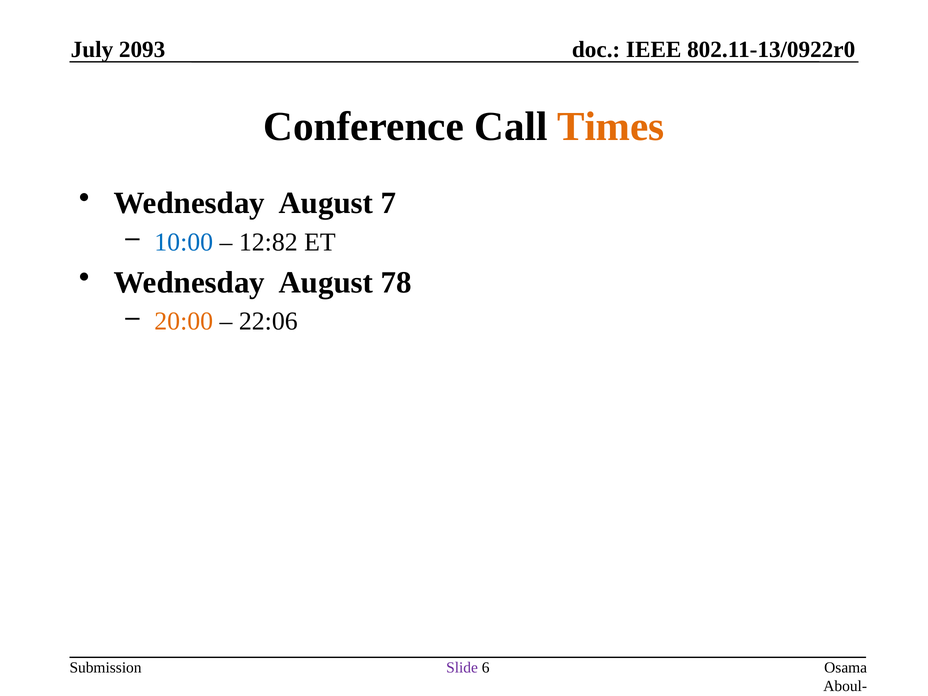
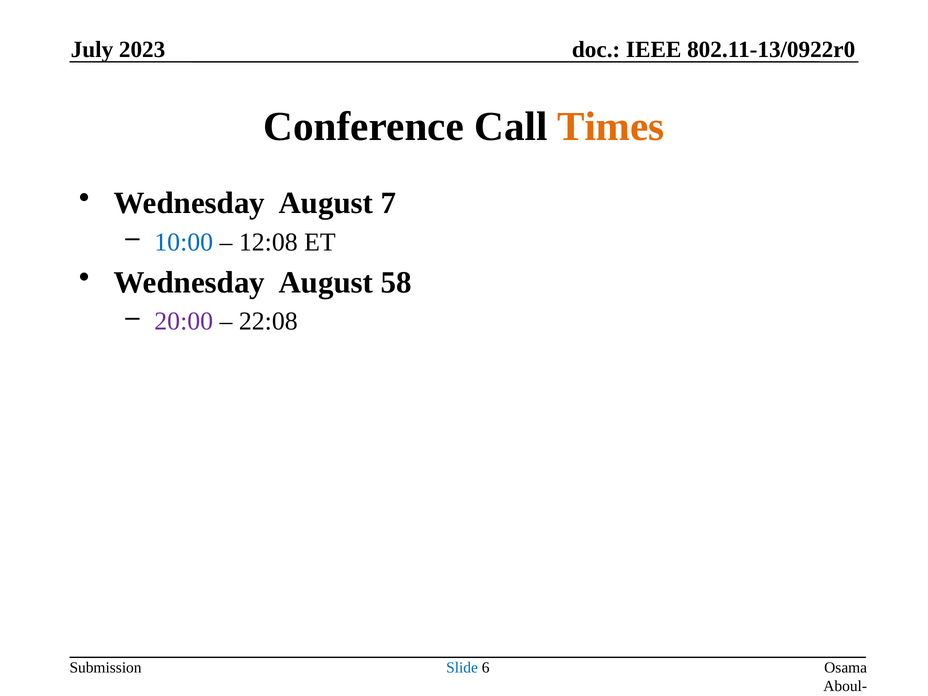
2093: 2093 -> 2023 (142, 50)
12:82: 12:82 -> 12:08 (268, 242)
78: 78 -> 58 (396, 283)
20:00 colour: orange -> purple (184, 321)
22:06: 22:06 -> 22:08 (268, 321)
Slide colour: purple -> blue (462, 668)
